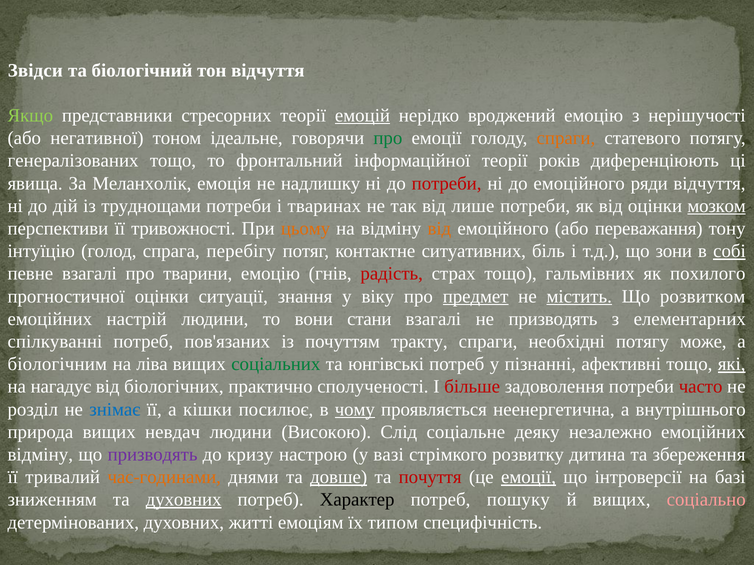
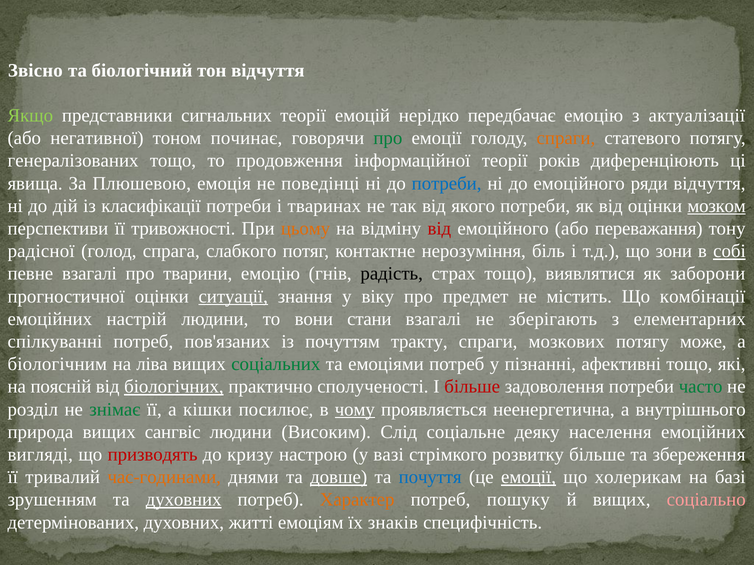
Звідси: Звідси -> Звісно (35, 70)
стресорних: стресорних -> сигнальних (226, 116)
емоцій underline: present -> none (363, 116)
вроджений: вроджений -> передбачає (512, 116)
нерішучості: нерішучості -> актуалізації (697, 116)
ідеальне: ідеальне -> починає (246, 138)
фронтальний: фронтальний -> продовження (289, 161)
Меланхолік: Меланхолік -> Плюшевою (142, 183)
надлишку: надлишку -> поведінці (320, 183)
потреби colour: red -> blue (447, 183)
труднощами: труднощами -> класифікації (151, 206)
лише: лише -> якого (473, 206)
від colour: orange -> red (439, 229)
інтуїцію: інтуїцію -> радісної (41, 251)
перебігу: перебігу -> слабкого (241, 251)
ситуативних: ситуативних -> нерозуміння (474, 251)
радість colour: red -> black (392, 274)
гальмівних: гальмівних -> виявлятися (590, 274)
похилого: похилого -> заборони (708, 274)
ситуації underline: none -> present (233, 297)
предмет underline: present -> none (476, 297)
містить underline: present -> none (579, 297)
розвитком: розвитком -> комбінації (703, 297)
не призводять: призводять -> зберігають (553, 319)
необхідні: необхідні -> мозкових (567, 342)
юнгівські: юнгівські -> емоціями (386, 364)
які underline: present -> none (732, 364)
нагадує: нагадує -> поясній (61, 387)
біологічних underline: none -> present (174, 387)
часто colour: red -> green (701, 387)
знімає colour: blue -> green (115, 410)
невдач: невдач -> сангвіс (173, 432)
Високою: Високою -> Високим (326, 432)
незалежно: незалежно -> населення (610, 432)
відміну: відміну -> вигляді (40, 455)
призводять colour: purple -> red (153, 455)
розвитку дитина: дитина -> більше (597, 455)
почуття colour: red -> blue (430, 478)
інтроверсії: інтроверсії -> холерикам (638, 478)
зниженням: зниженням -> зрушенням (52, 500)
Характер colour: black -> orange (357, 500)
типом: типом -> знаків (393, 523)
